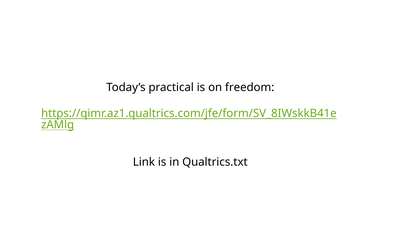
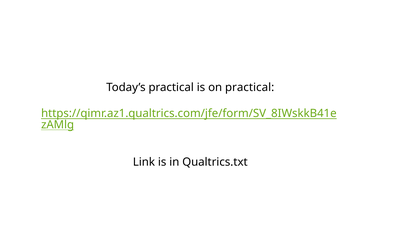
on freedom: freedom -> practical (250, 88)
